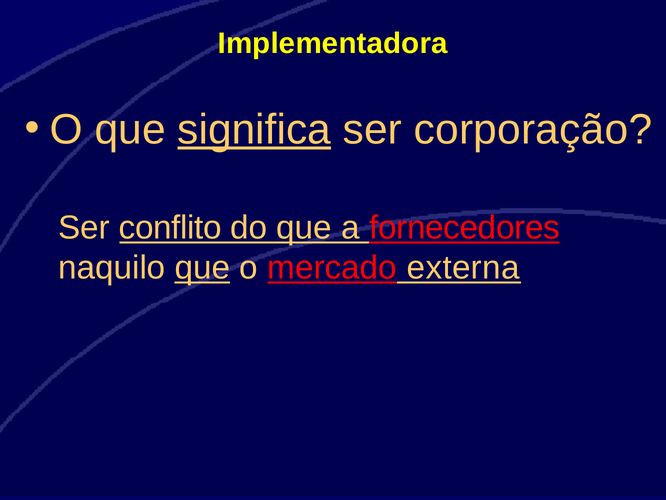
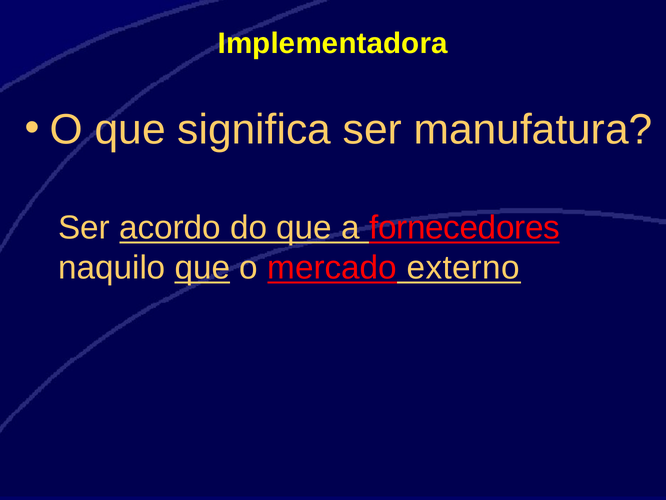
significa underline: present -> none (254, 130)
corporação: corporação -> manufatura (533, 130)
conflito: conflito -> acordo (170, 228)
externa: externa -> externo (463, 268)
